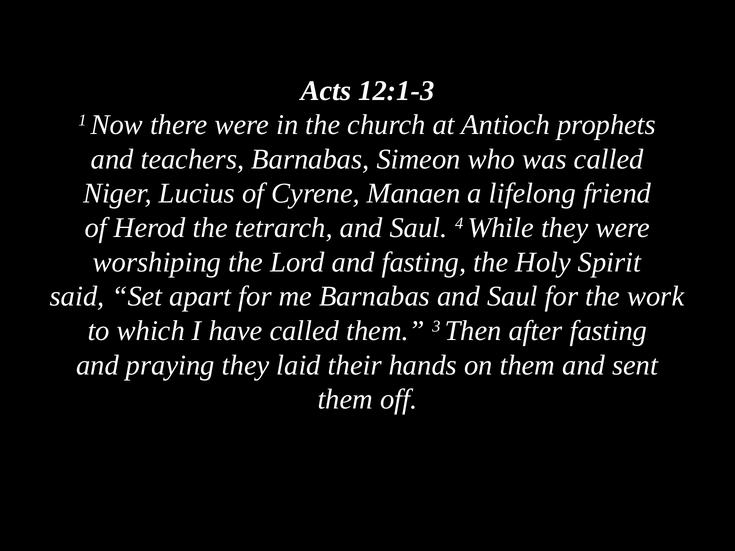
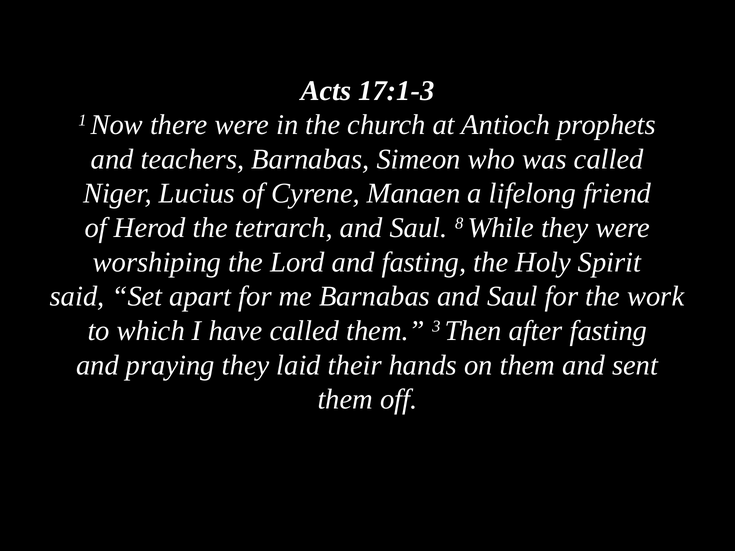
12:1-3: 12:1-3 -> 17:1-3 (396, 91)
4: 4 -> 8 (459, 223)
